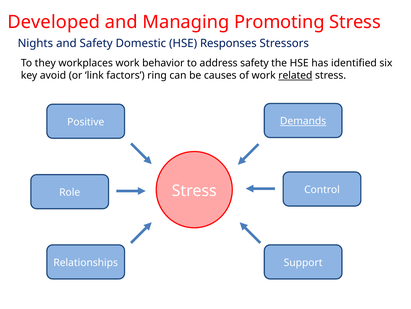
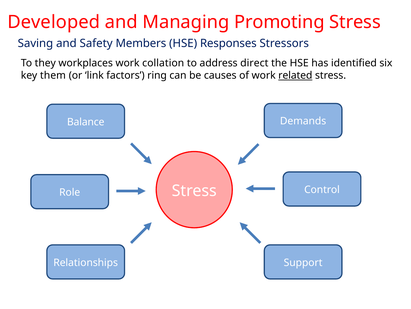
Nights: Nights -> Saving (35, 43)
Domestic: Domestic -> Members (141, 43)
behavior: behavior -> collation (163, 63)
address safety: safety -> direct (254, 63)
avoid: avoid -> them (53, 75)
Demands underline: present -> none (303, 121)
Positive: Positive -> Balance (86, 122)
